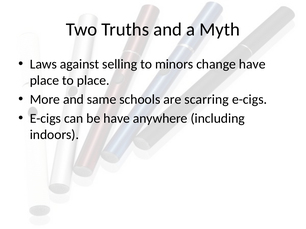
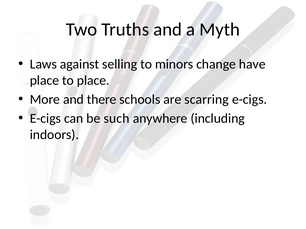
same: same -> there (102, 100)
be have: have -> such (117, 119)
